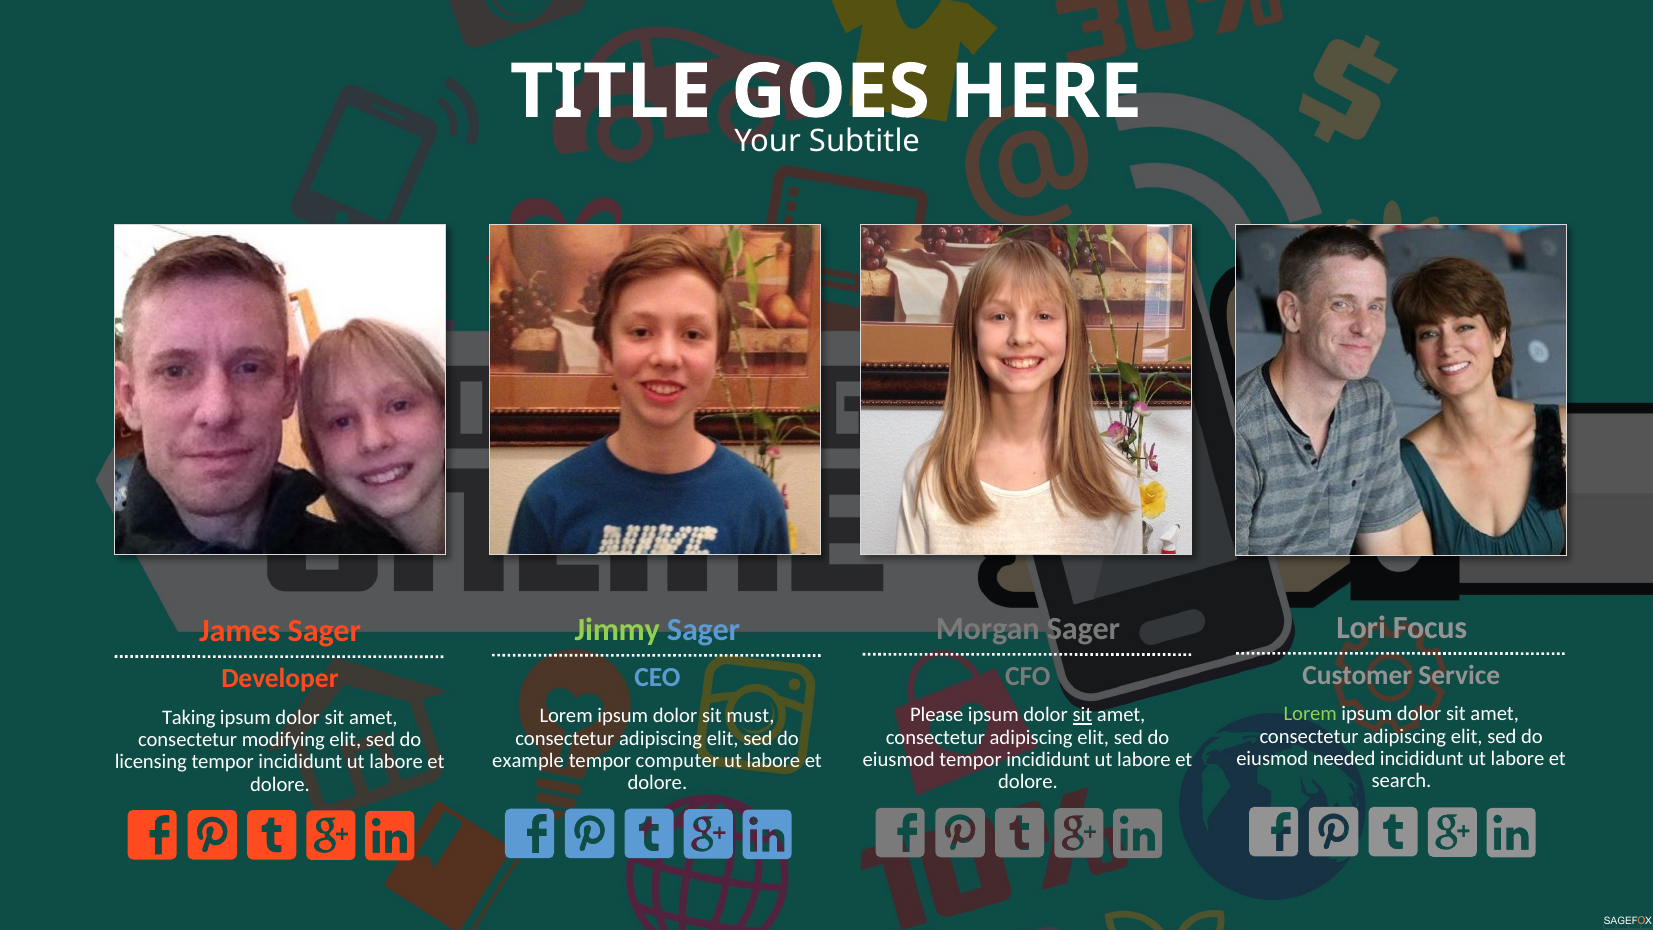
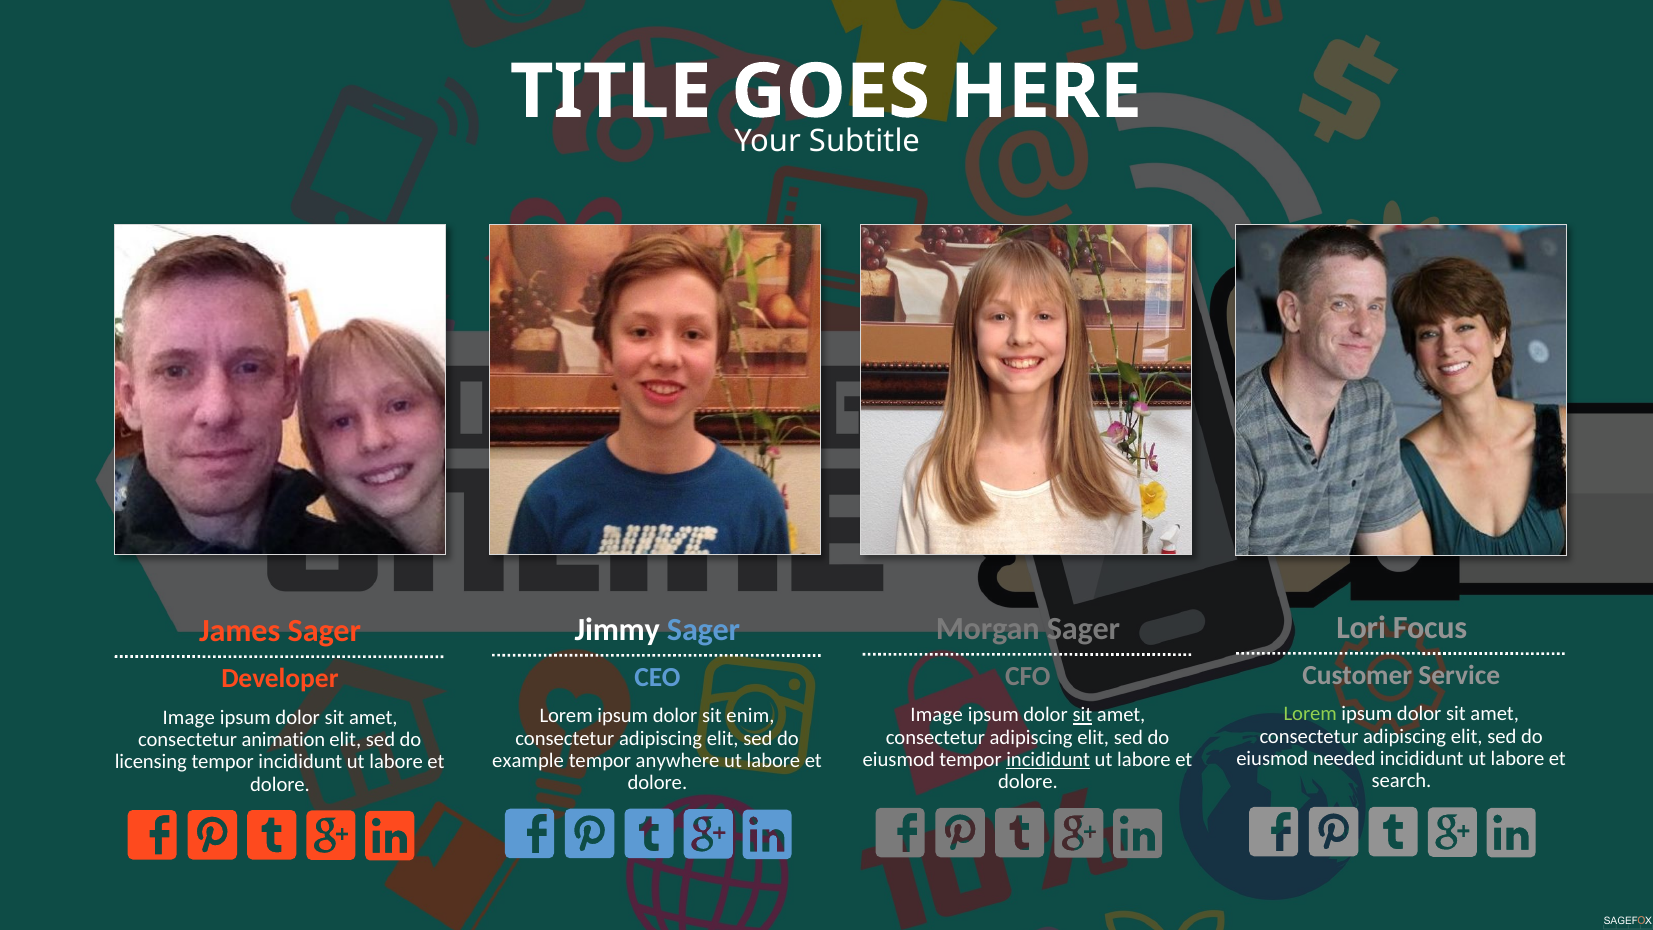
Jimmy colour: light green -> white (617, 630)
Please: Please -> Image (937, 715)
must: must -> enim (750, 716)
Taking: Taking -> Image (189, 717)
modifying: modifying -> animation (283, 739)
incididunt underline: none -> present (1048, 760)
computer: computer -> anywhere (678, 761)
